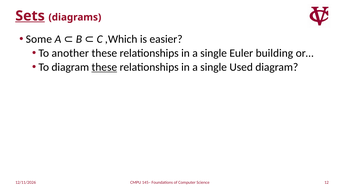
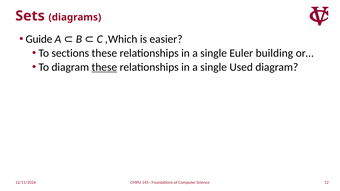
Sets underline: present -> none (30, 16)
Some: Some -> Guide (39, 39)
another: another -> sections (70, 53)
